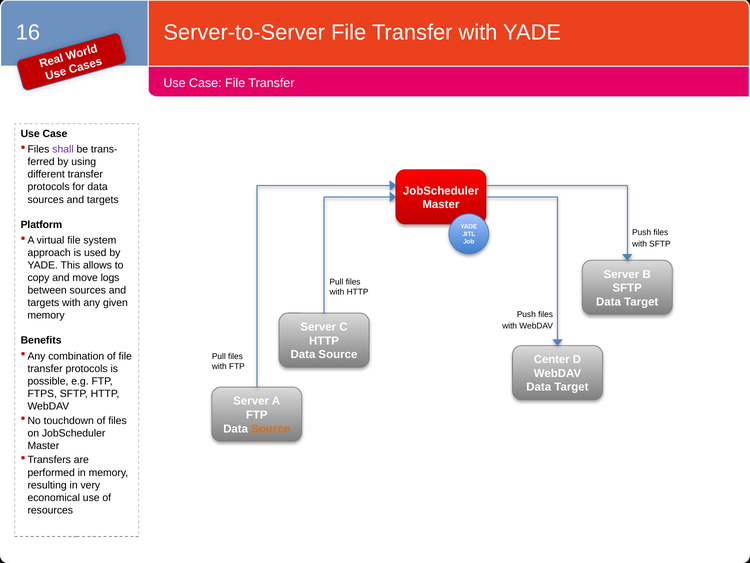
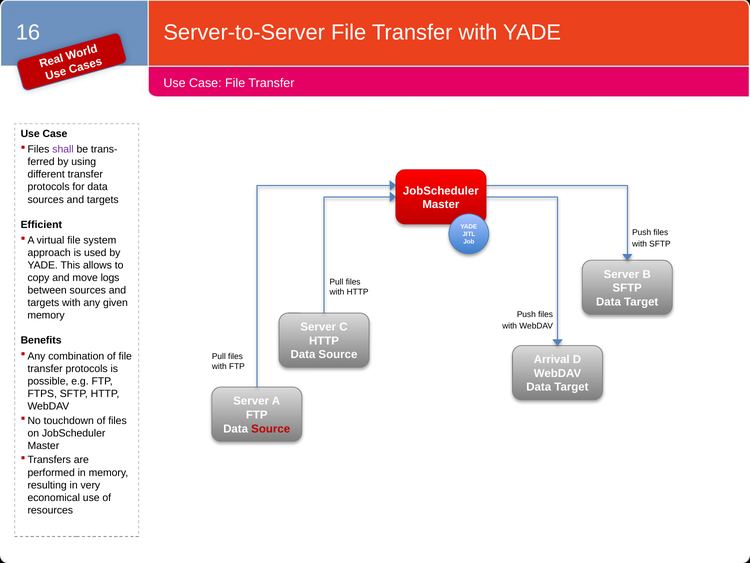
Platform: Platform -> Efficient (41, 224)
Center: Center -> Arrival (552, 359)
Source colour: orange -> red (271, 428)
